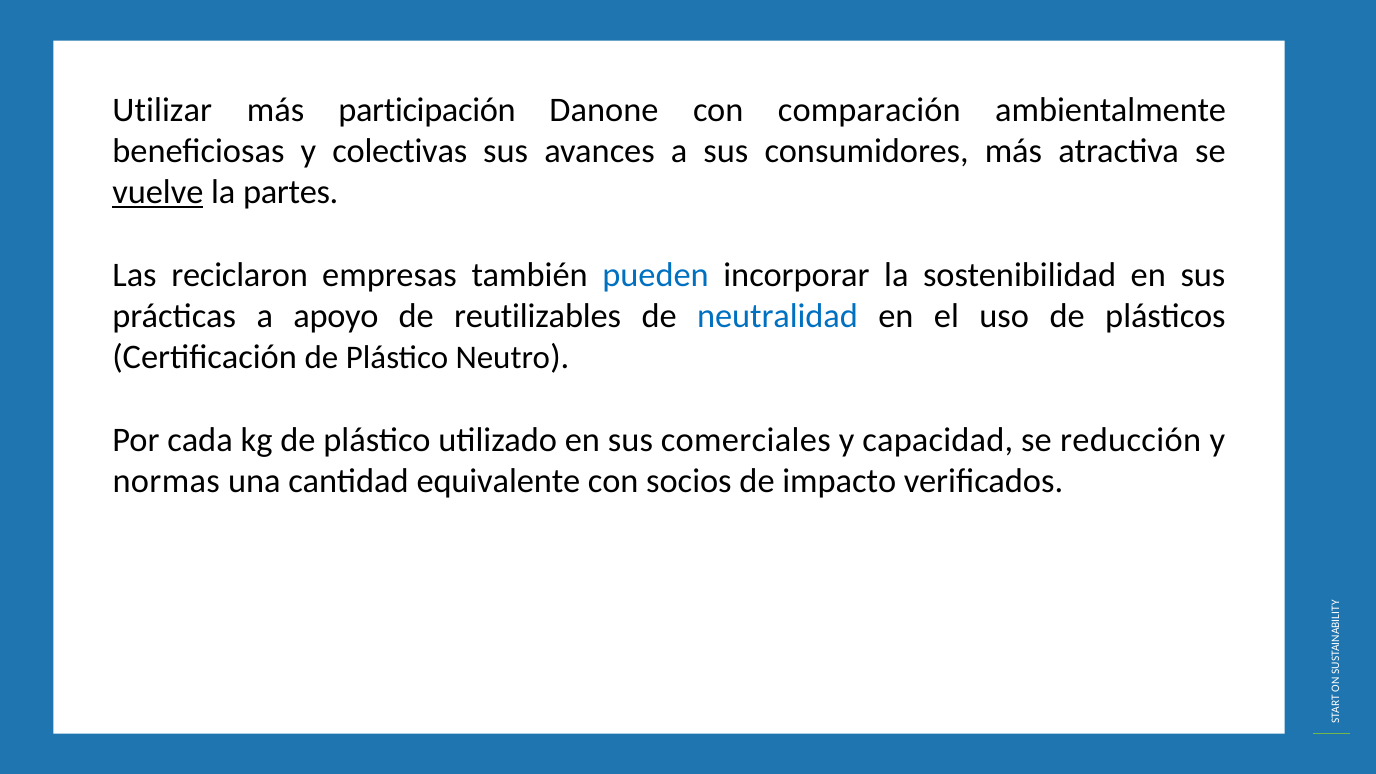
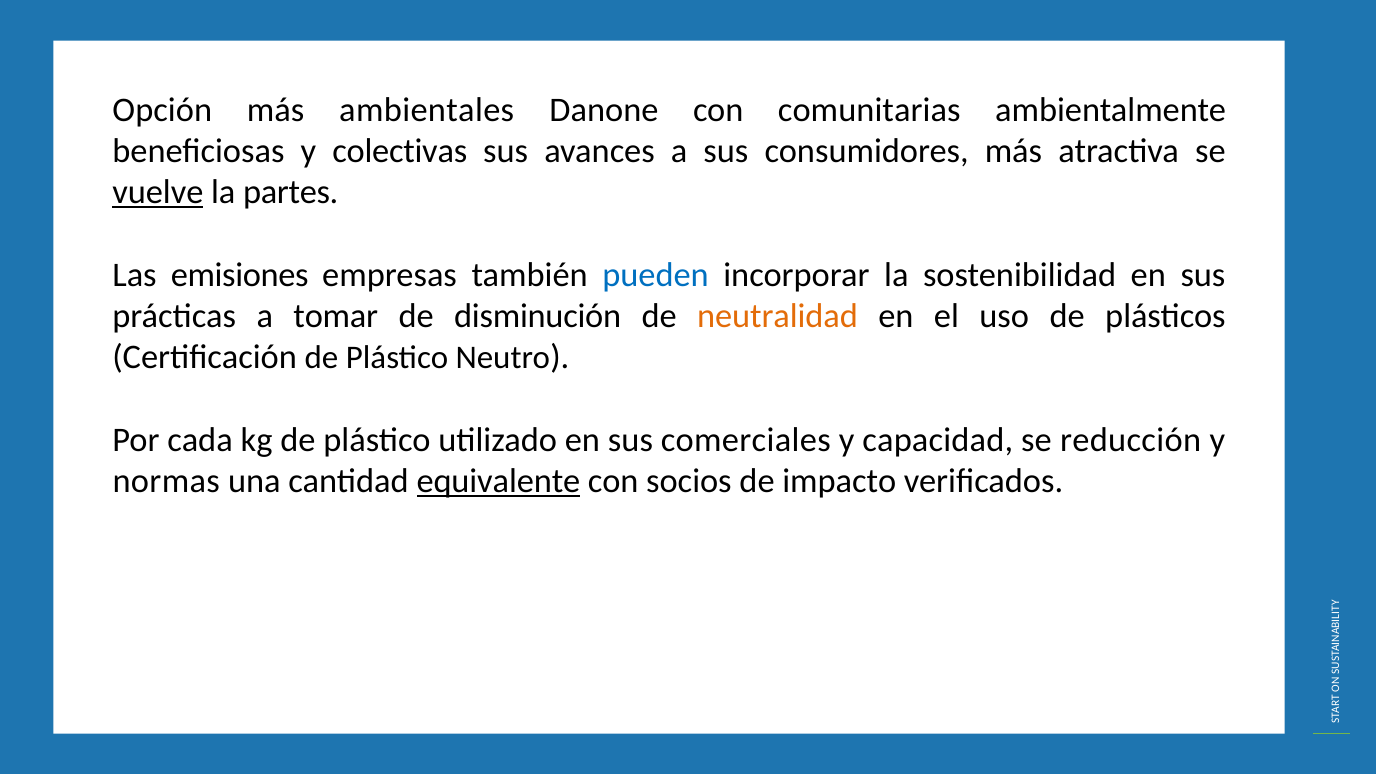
Utilizar: Utilizar -> Opción (162, 110)
participación: participación -> ambientales (427, 110)
comparación: comparación -> comunitarias (869, 110)
reciclaron: reciclaron -> emisiones (240, 275)
apoyo: apoyo -> tomar (336, 316)
reutilizables: reutilizables -> disminución (538, 316)
neutralidad colour: blue -> orange (778, 316)
equivalente underline: none -> present (498, 481)
